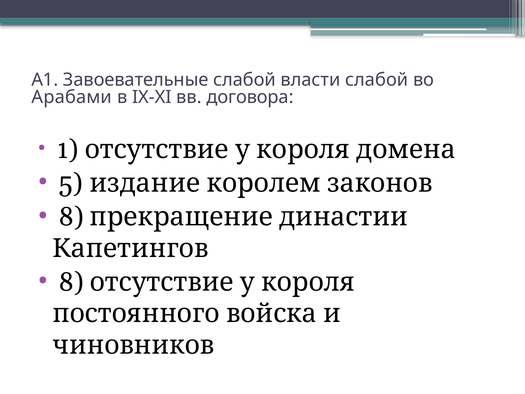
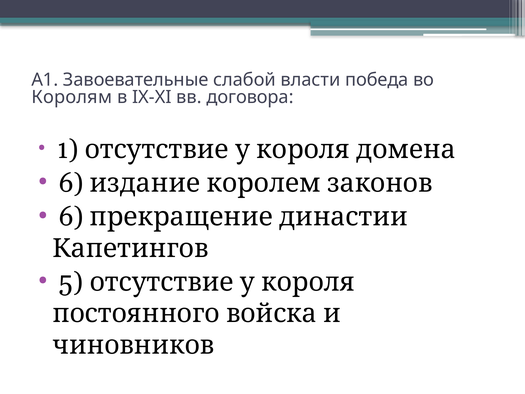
власти слабой: слабой -> победа (377, 80)
Арабами: Арабами -> Королям (72, 97)
5: 5 -> 6 (71, 183)
8: 8 -> 6 (71, 217)
8: 8 -> 5 (71, 282)
